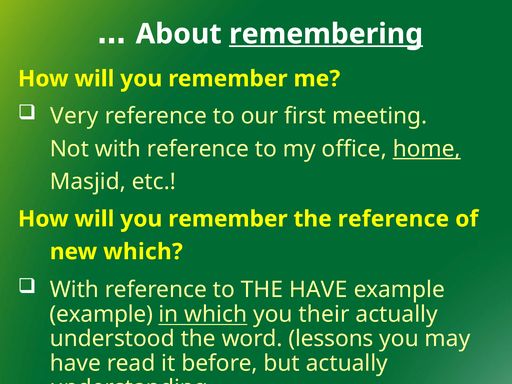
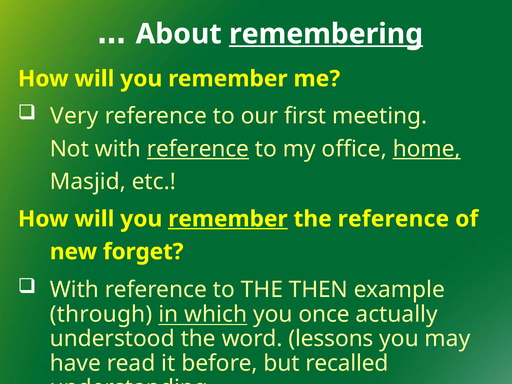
reference underline: none -> present (198, 149)
remember underline: none -> present (228, 219)
new which: which -> forget (143, 252)
THE HAVE: HAVE -> THEN (318, 290)
example: example -> through (101, 314)
their: their -> once (324, 314)
but actually: actually -> recalled (347, 363)
